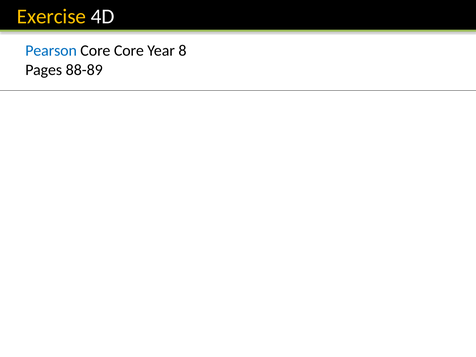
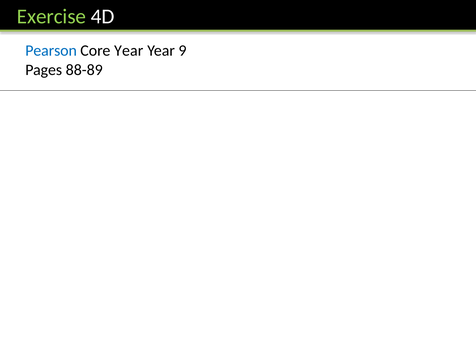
Exercise colour: yellow -> light green (51, 17)
Core Core: Core -> Year (129, 51)
8: 8 -> 9 (183, 51)
